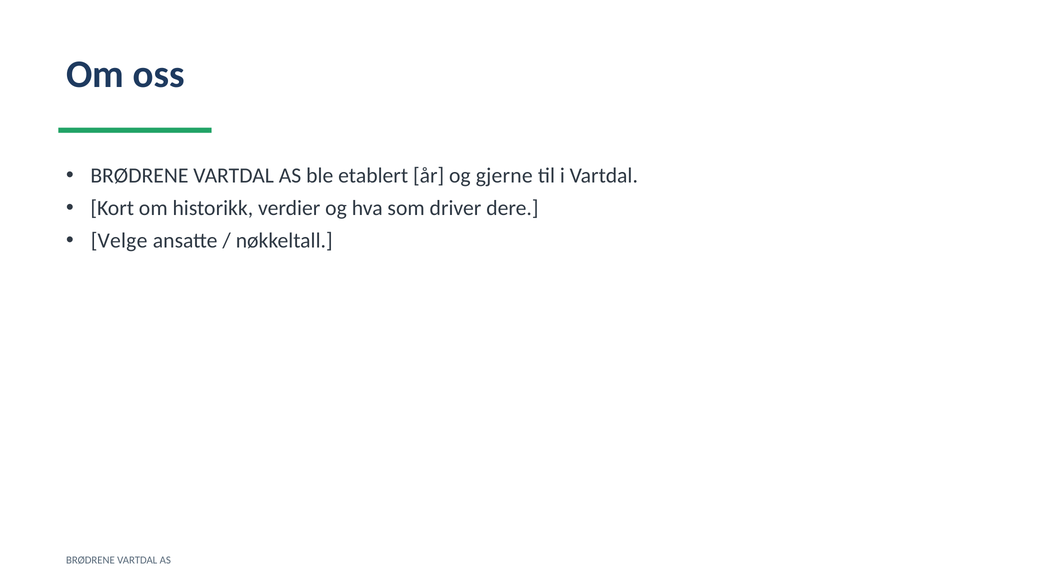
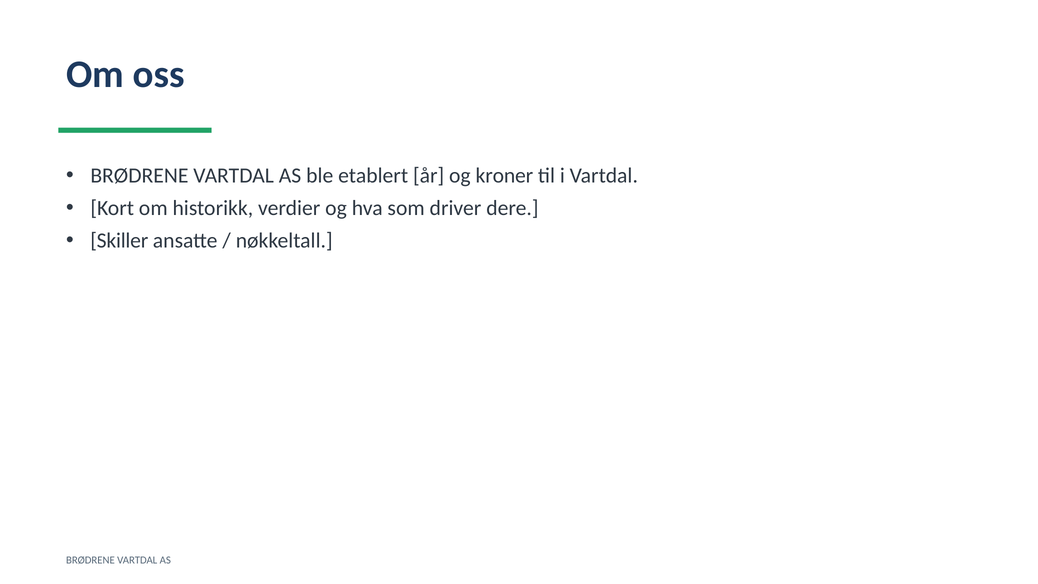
gjerne: gjerne -> kroner (504, 176)
Velge: Velge -> Skiller (119, 241)
